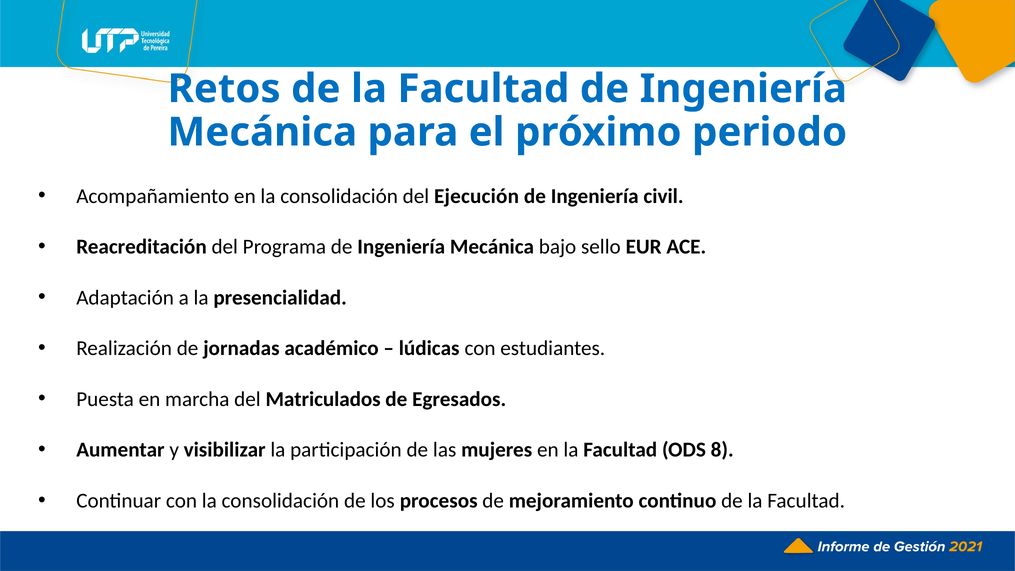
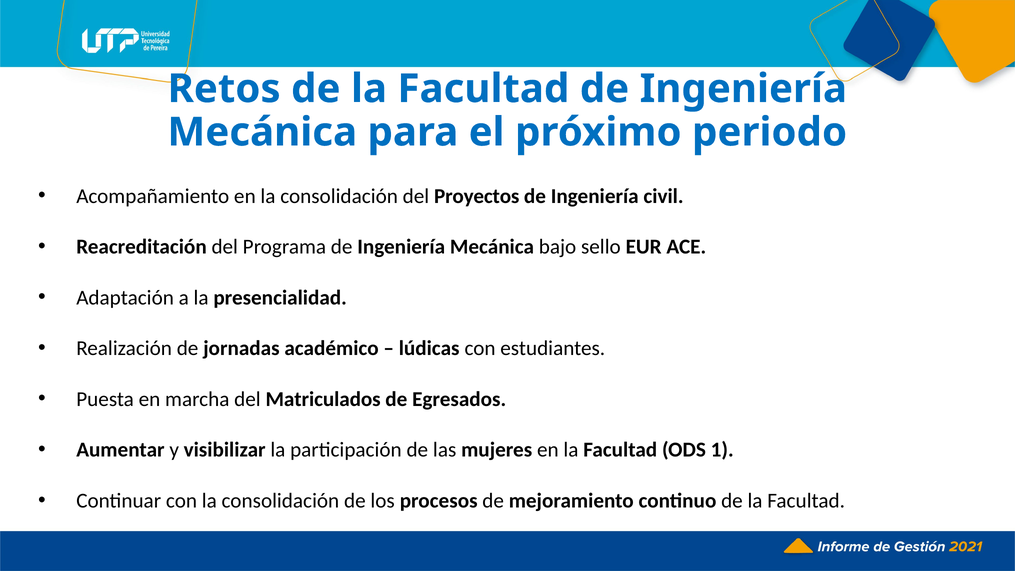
Ejecución: Ejecución -> Proyectos (477, 196)
8: 8 -> 1 (722, 450)
